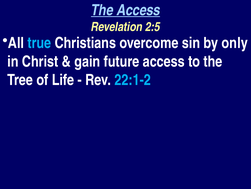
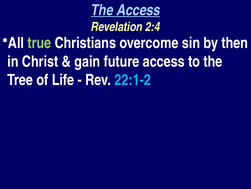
2:5: 2:5 -> 2:4 (153, 27)
true colour: light blue -> light green (39, 43)
only: only -> then (235, 43)
